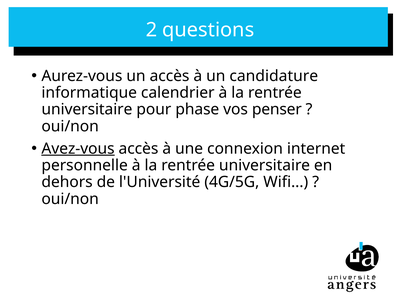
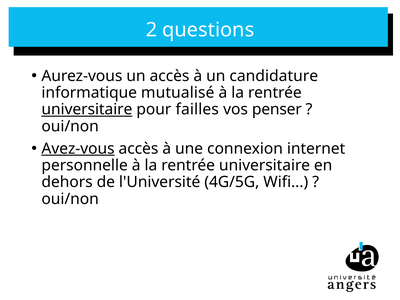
calendrier: calendrier -> mutualisé (178, 93)
universitaire underline: none -> present (87, 109)
phase: phase -> failles (197, 109)
